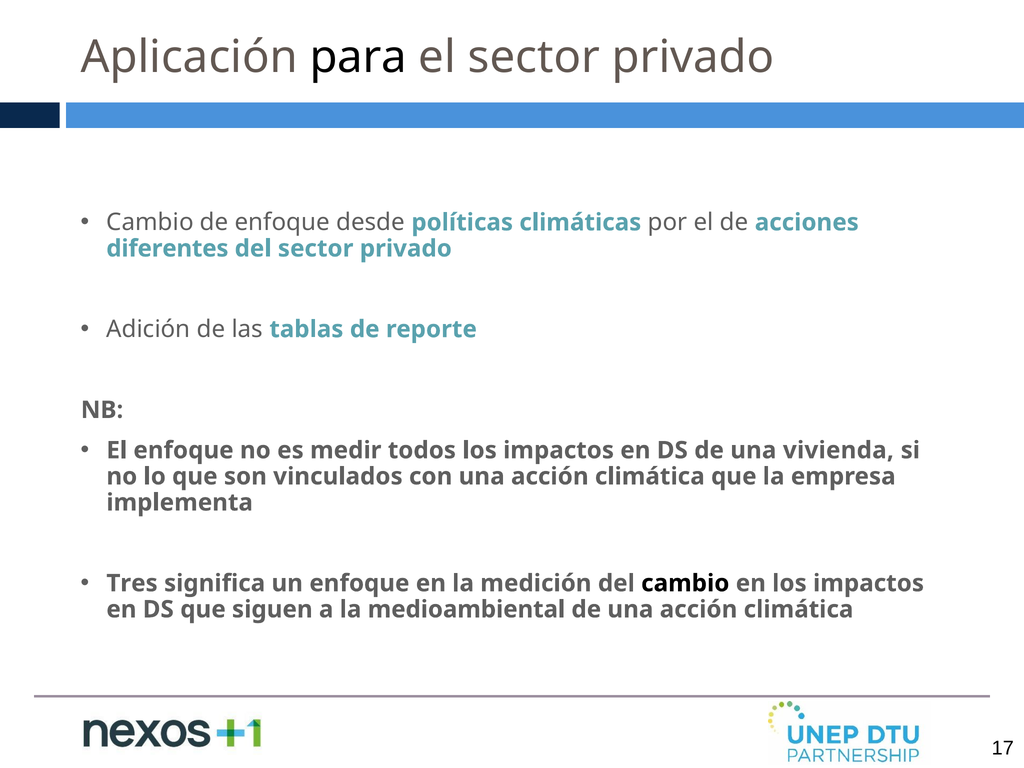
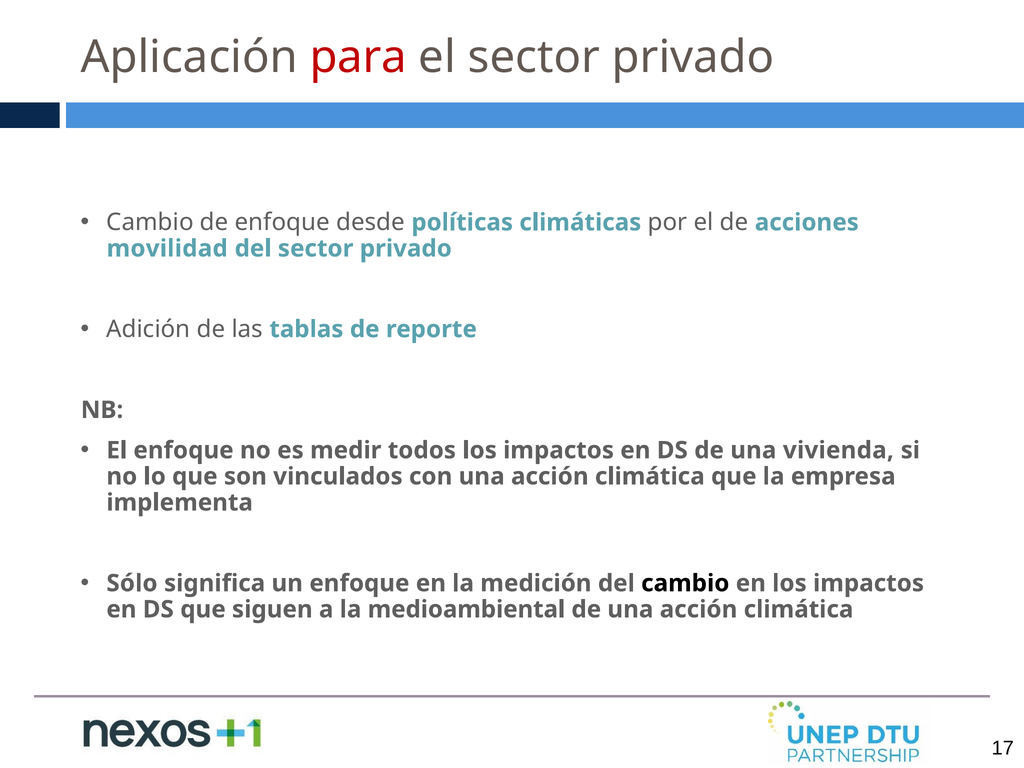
para colour: black -> red (358, 57)
diferentes: diferentes -> movilidad (167, 249)
Tres: Tres -> Sólo (132, 583)
